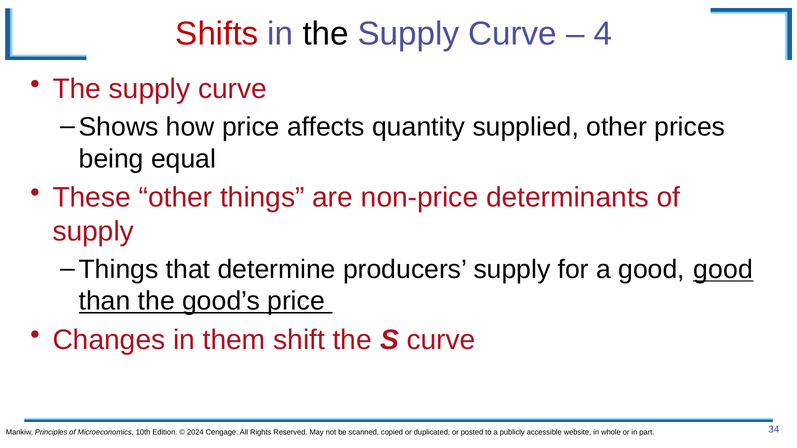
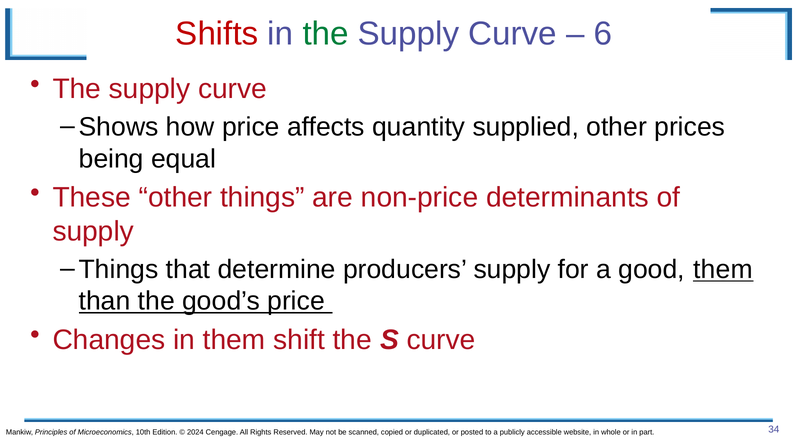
the colour: black -> green (326, 34)
4: 4 -> 6 (603, 34)
good good: good -> them (723, 269)
